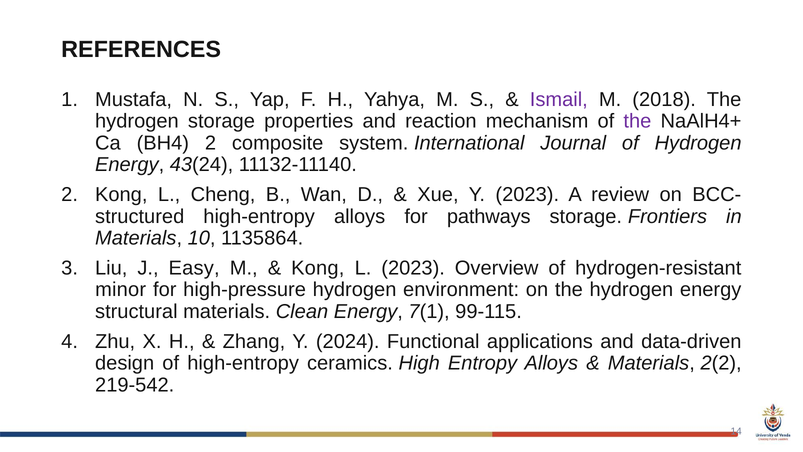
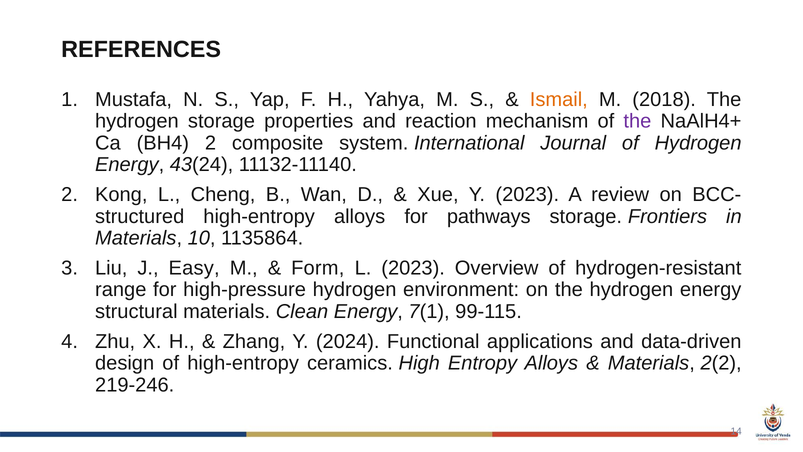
Ismail colour: purple -> orange (559, 100)
Kong: Kong -> Form (318, 268)
minor: minor -> range (121, 290)
219-542: 219-542 -> 219-246 (135, 385)
